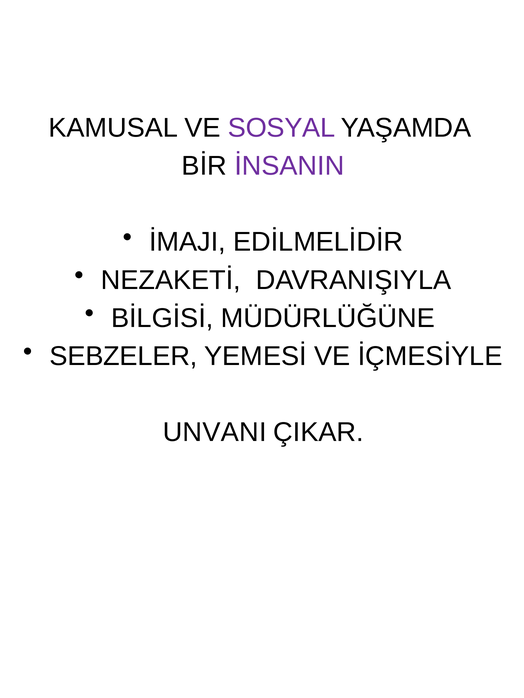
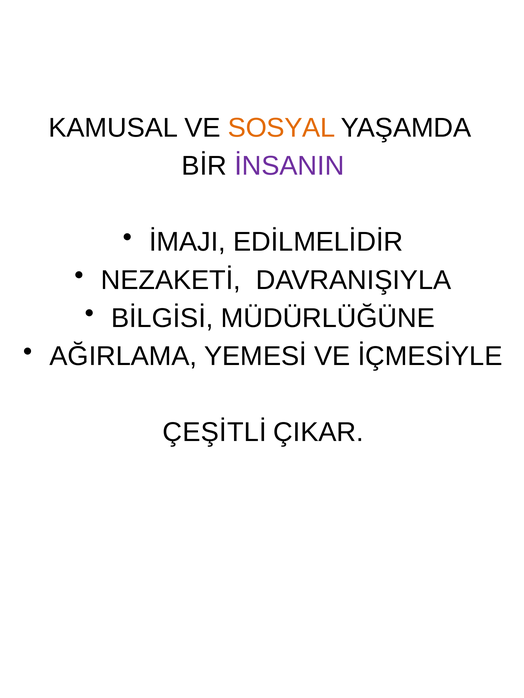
SOSYAL colour: purple -> orange (282, 128)
SEBZELER: SEBZELER -> AĞIRLAMA (123, 356)
UNVANI: UNVANI -> ÇEŞİTLİ (215, 433)
